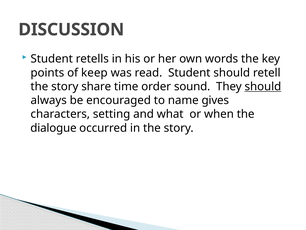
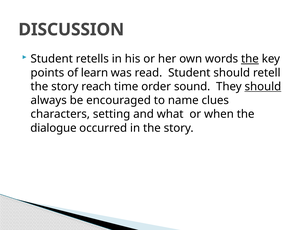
the underline: none -> present (250, 59)
keep: keep -> learn (94, 73)
share: share -> reach (96, 86)
gives: gives -> clues (215, 100)
